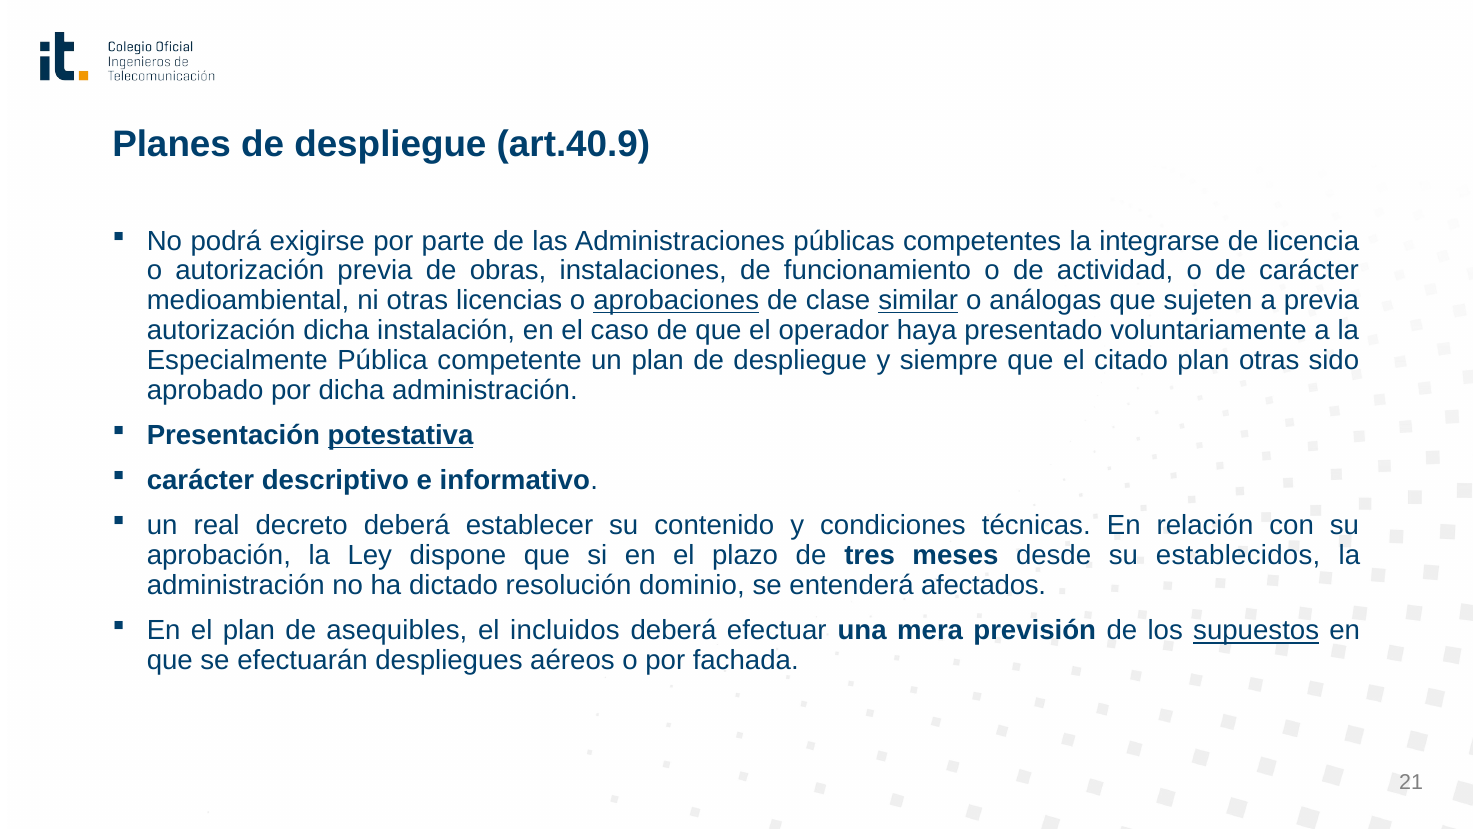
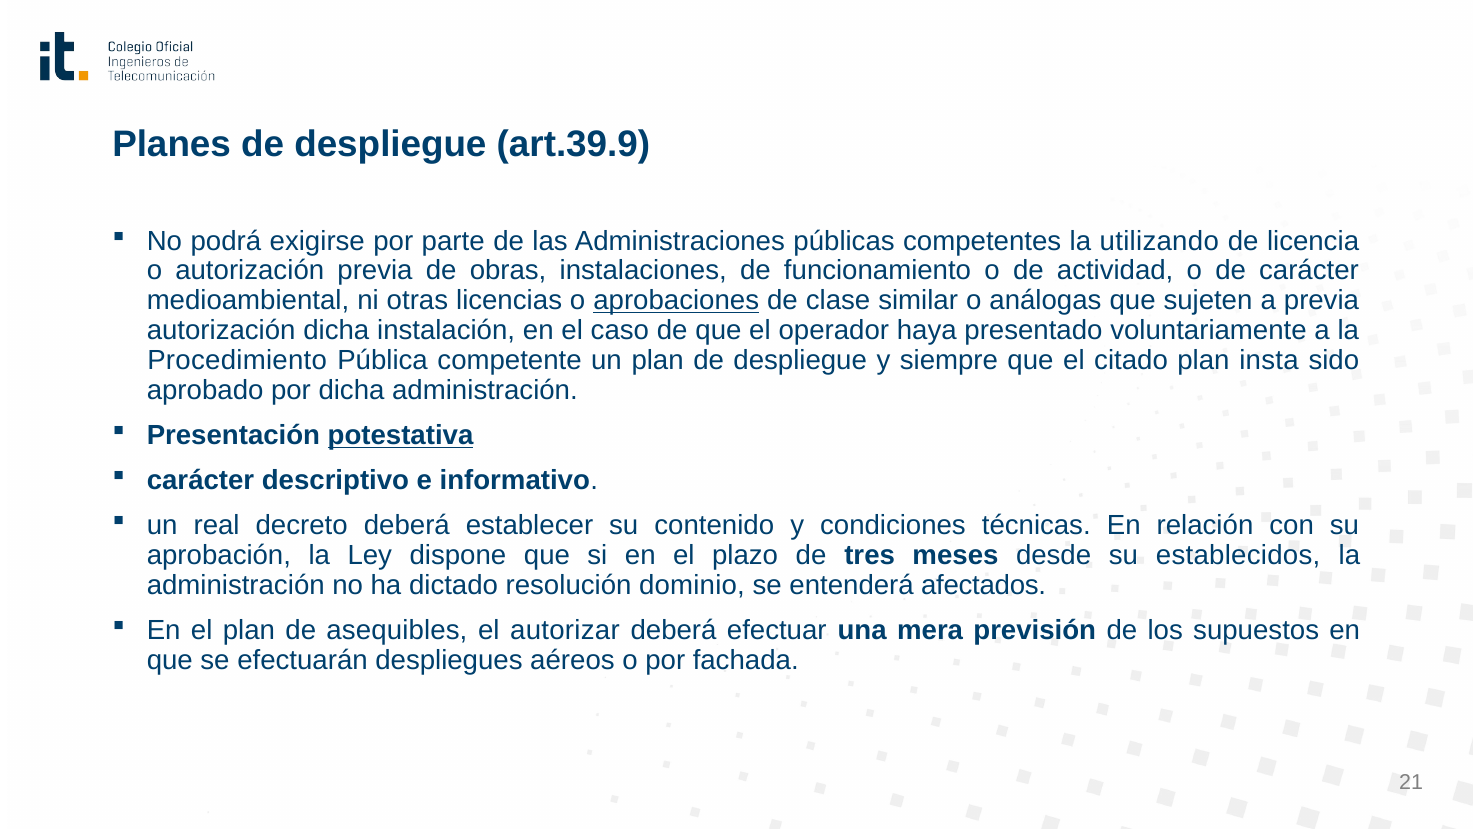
art.40.9: art.40.9 -> art.39.9 (573, 144)
integrarse: integrarse -> utilizando (1159, 241)
similar underline: present -> none (918, 301)
Especialmente: Especialmente -> Procedimiento (237, 360)
plan otras: otras -> insta (1269, 360)
incluidos: incluidos -> autorizar (565, 630)
supuestos underline: present -> none (1256, 630)
